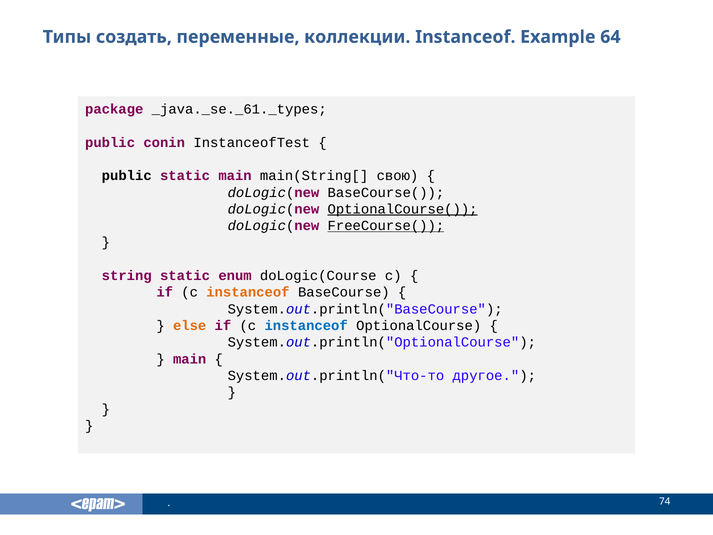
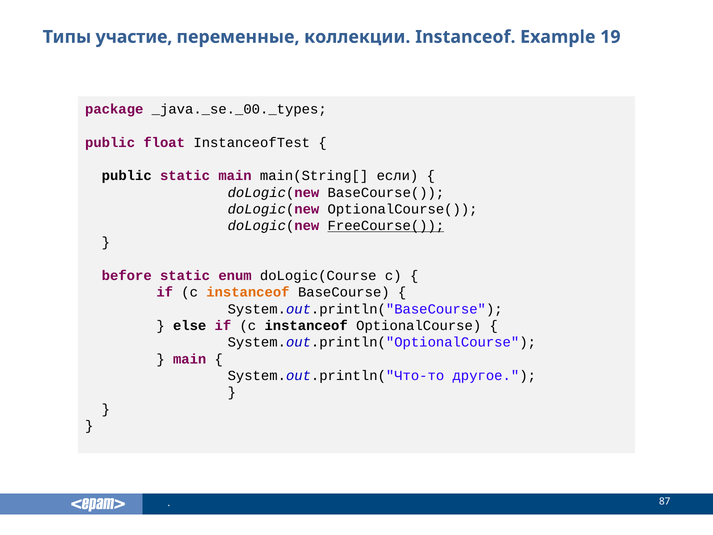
создать: создать -> участие (134, 37)
64: 64 -> 19 (610, 37)
_java._se._61._types: _java._se._61._types -> _java._se._00._types (239, 109)
conin: conin -> float (164, 142)
свою: свою -> если (397, 176)
OptionalCourse( underline: present -> none (403, 209)
string: string -> before (127, 276)
else colour: orange -> black (190, 326)
instanceof colour: blue -> black (306, 326)
74: 74 -> 87 (665, 501)
